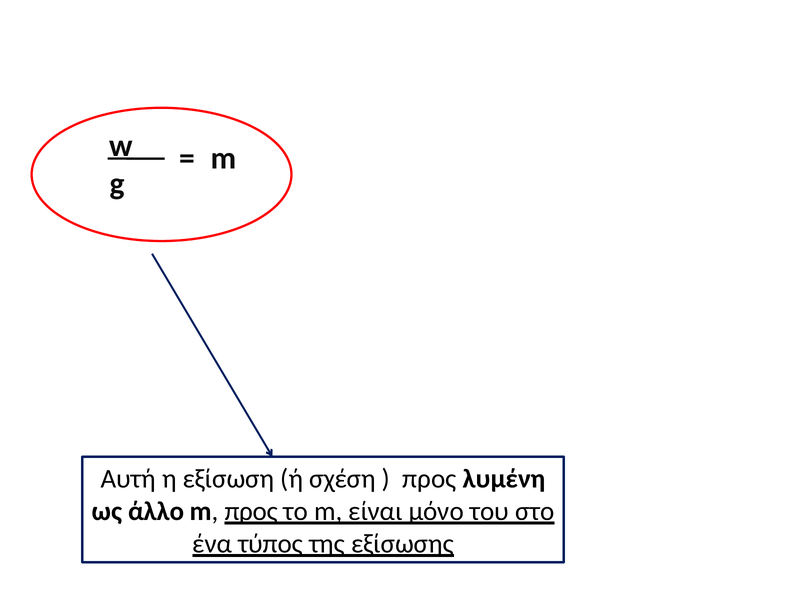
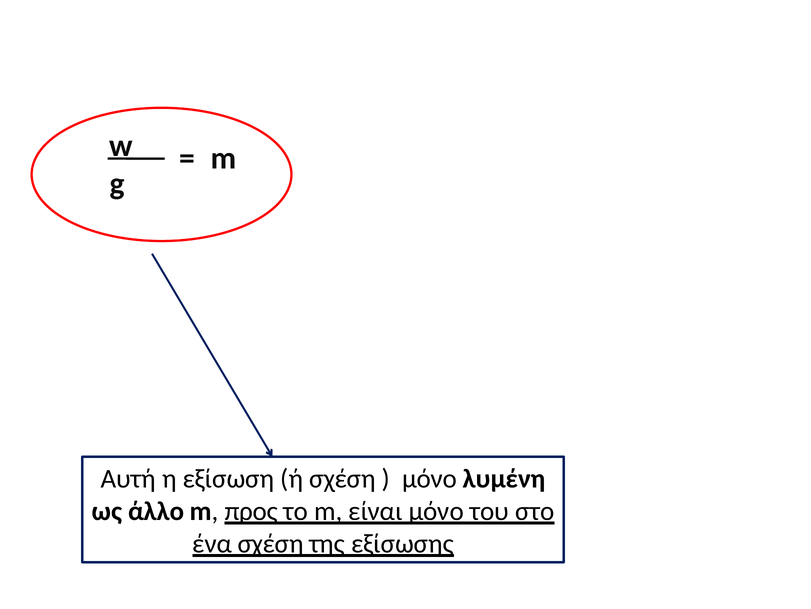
προς: προς -> μόνο (429, 478)
ένα τύπος: τύπος -> σχέση (271, 543)
